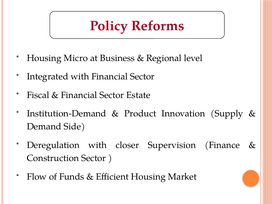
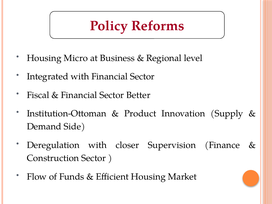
Estate: Estate -> Better (138, 95)
Institution-Demand: Institution-Demand -> Institution-Ottoman (67, 114)
